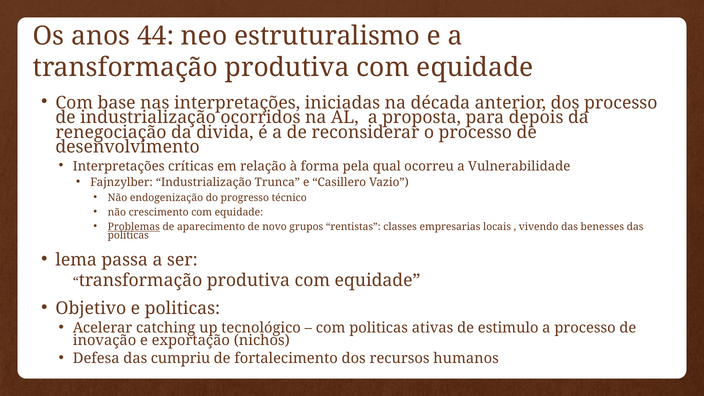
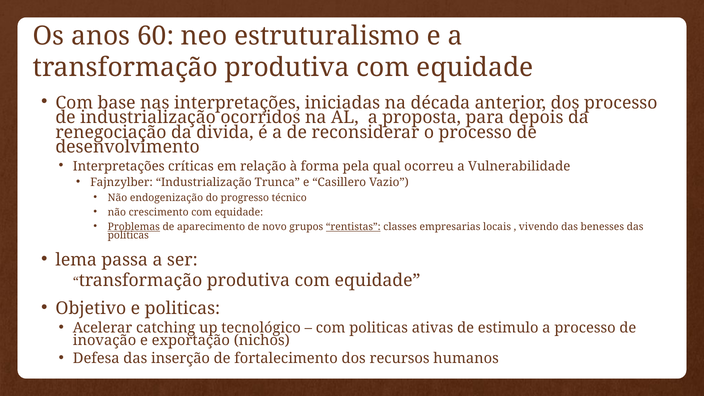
44: 44 -> 60 (156, 36)
rentistas underline: none -> present (353, 227)
cumpriu: cumpriu -> inserção (180, 359)
